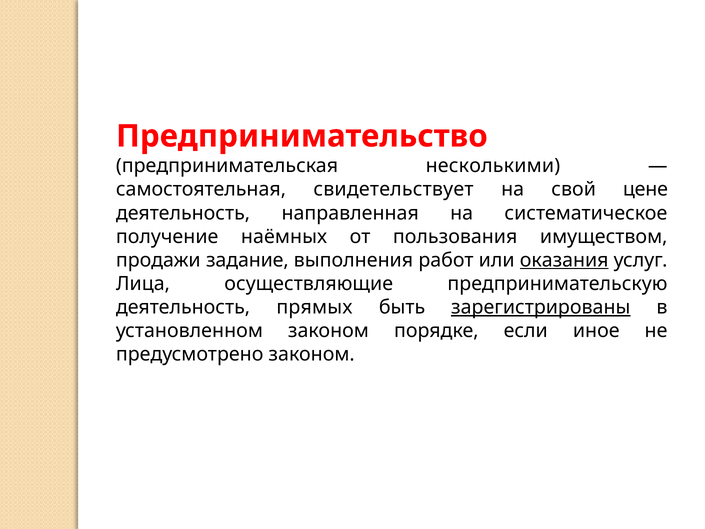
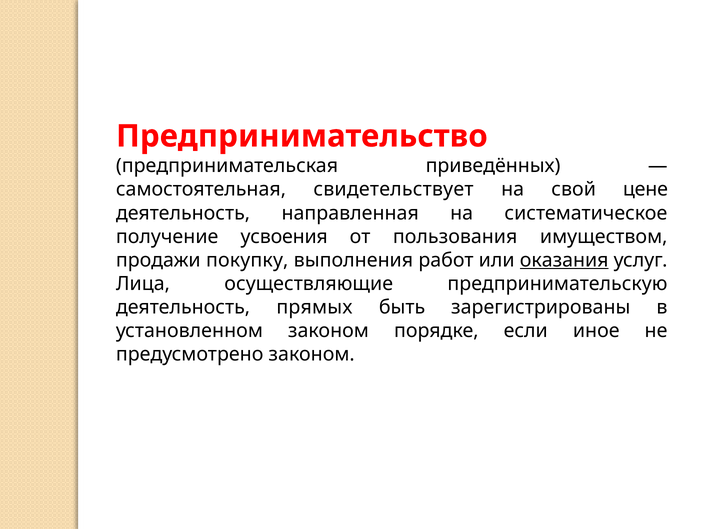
несколькими: несколькими -> приведённых (493, 166)
наёмных: наёмных -> усвоения (284, 237)
задание: задание -> покупку (247, 260)
зарегистрированы underline: present -> none (541, 307)
